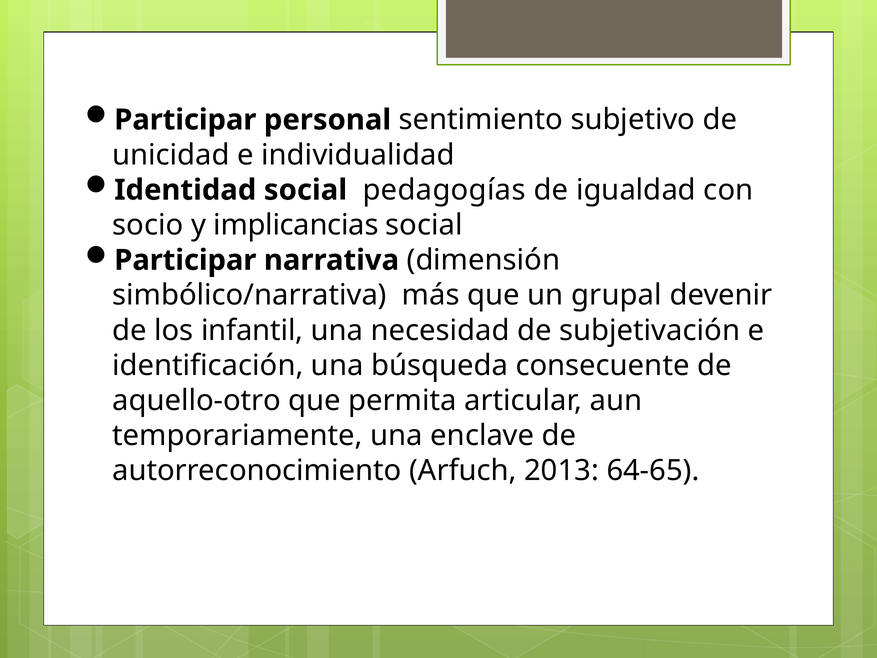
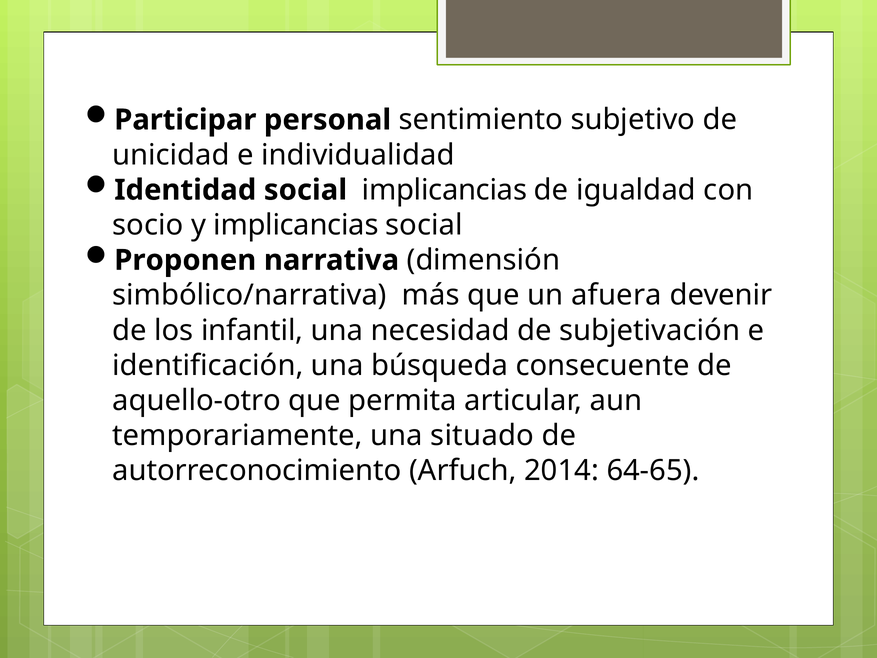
social pedagogías: pedagogías -> implicancias (444, 190)
Participar: Participar -> Proponen (185, 260)
grupal: grupal -> afuera (616, 295)
enclave: enclave -> situado (482, 436)
2013: 2013 -> 2014 (562, 471)
